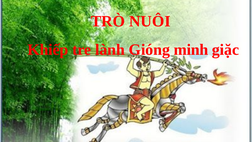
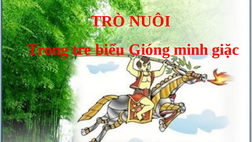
Khiếp: Khiếp -> Trong (48, 50)
lành: lành -> biểu (110, 50)
